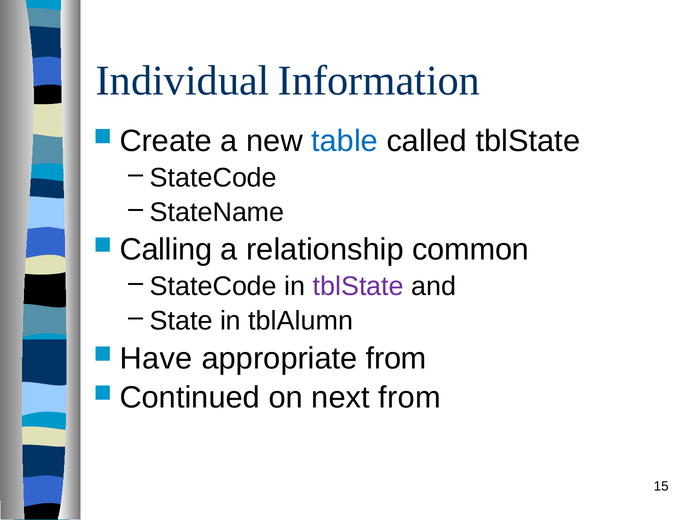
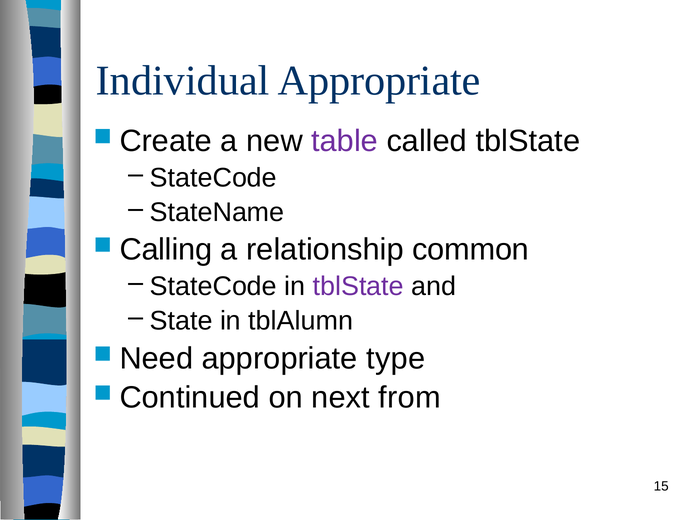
Individual Information: Information -> Appropriate (379, 81)
table colour: blue -> purple (345, 141)
Have: Have -> Need (156, 358)
appropriate from: from -> type (396, 358)
